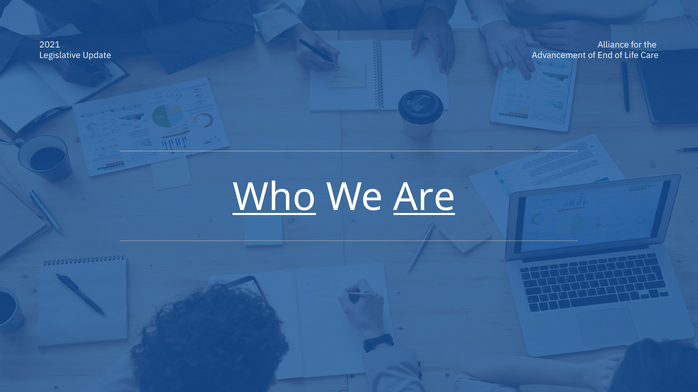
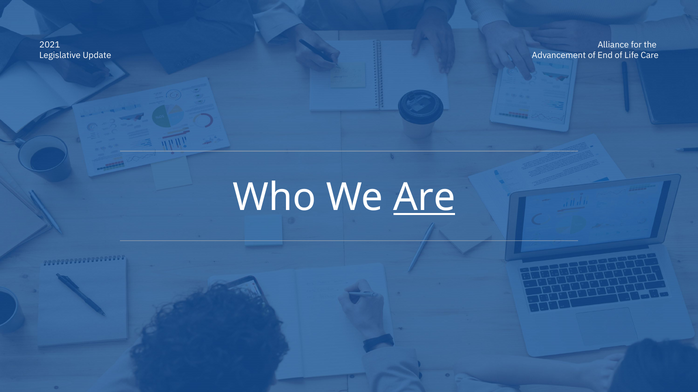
Who underline: present -> none (274, 198)
